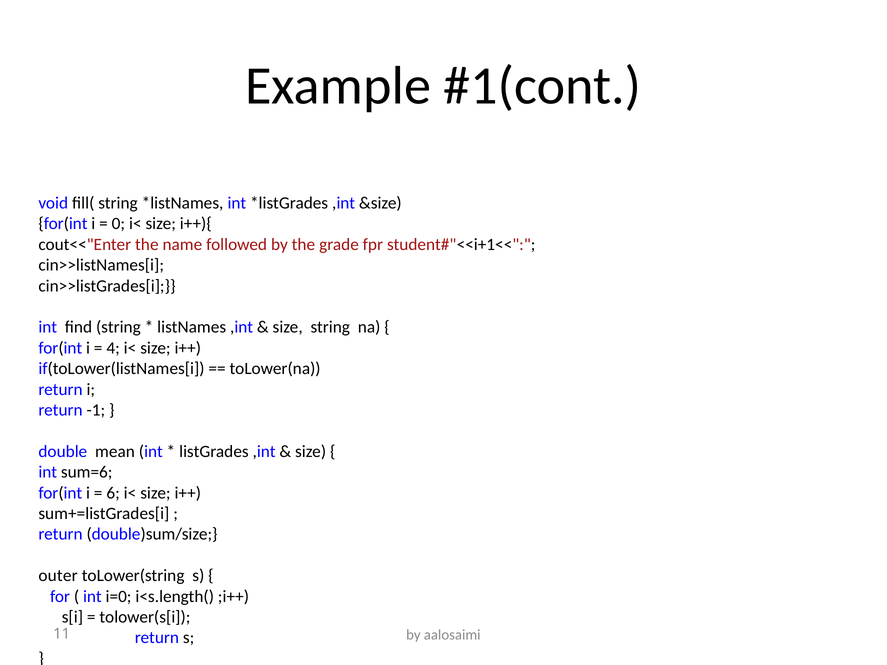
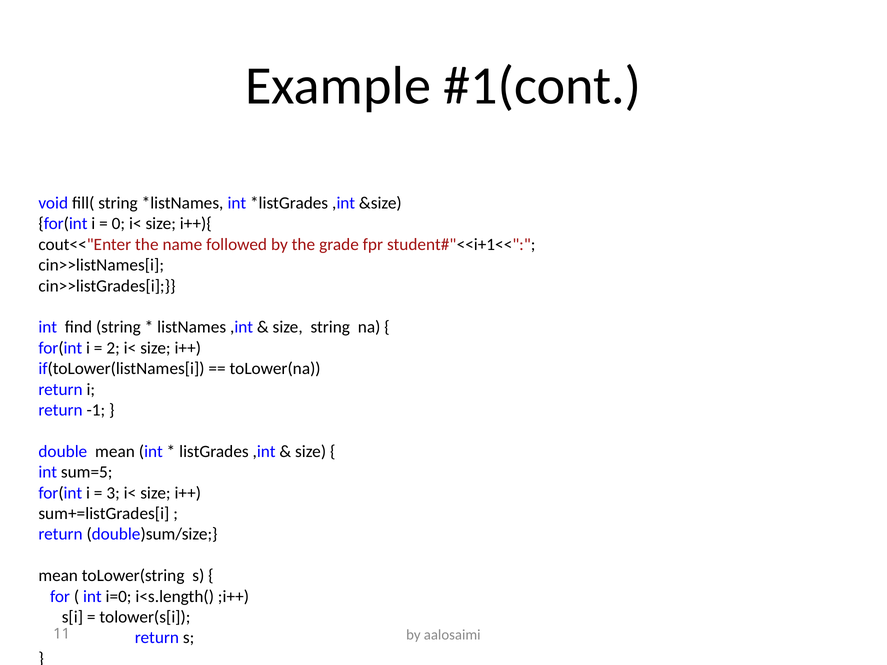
4: 4 -> 2 (113, 348)
sum=6: sum=6 -> sum=5 (87, 472)
6: 6 -> 3 (113, 493)
outer: outer -> mean (58, 576)
